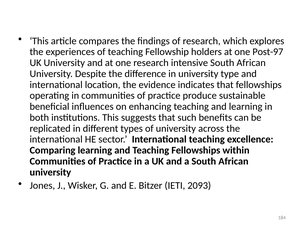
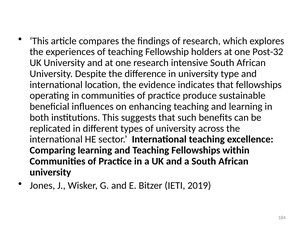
Post-97: Post-97 -> Post-32 (268, 52)
2093: 2093 -> 2019 (199, 186)
